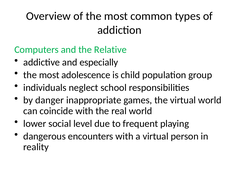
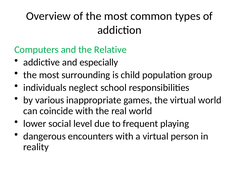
adolescence: adolescence -> surrounding (86, 75)
danger: danger -> various (50, 100)
